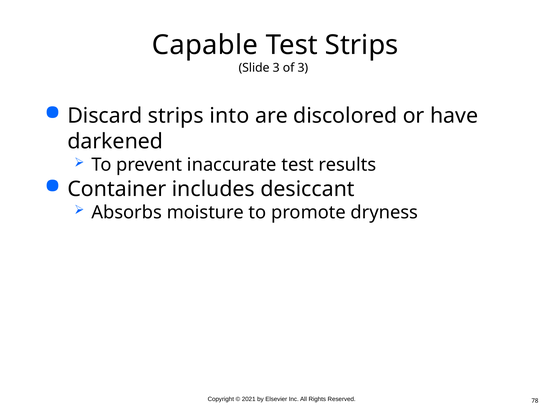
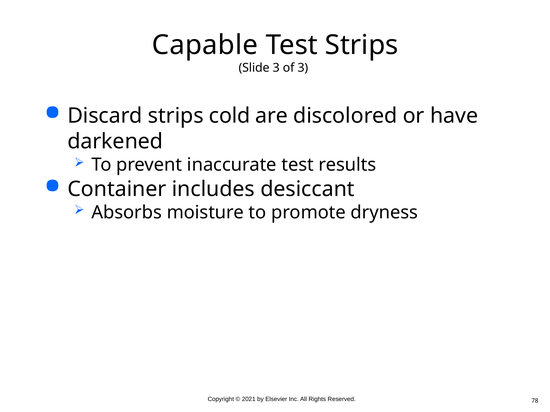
into: into -> cold (230, 116)
